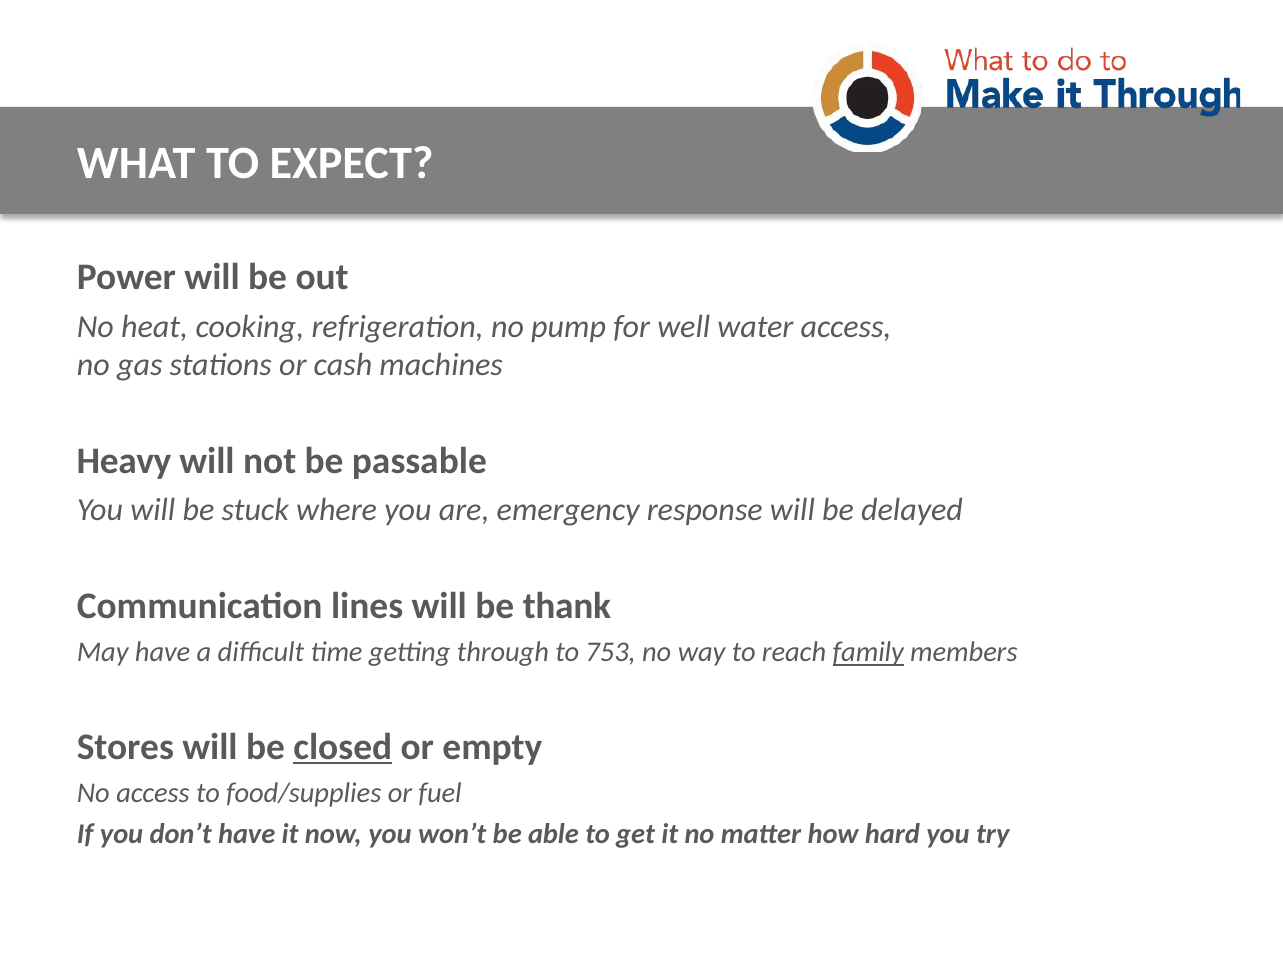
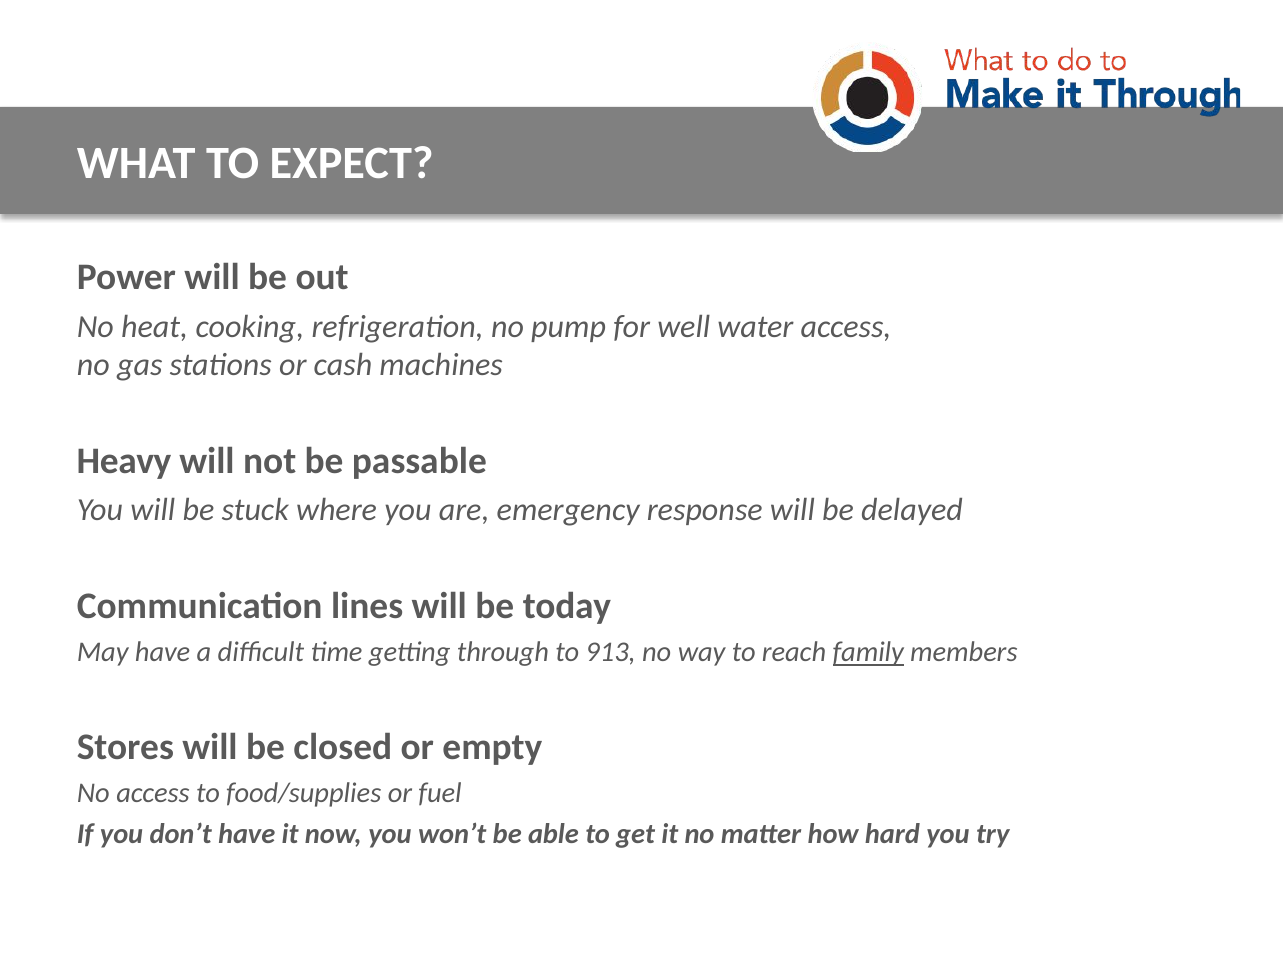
thank: thank -> today (567, 607)
753: 753 -> 913 (611, 653)
closed underline: present -> none (343, 747)
